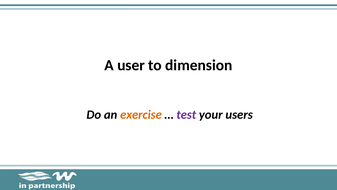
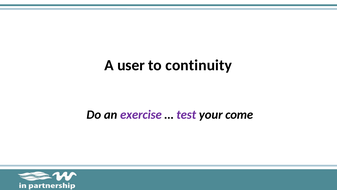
dimension: dimension -> continuity (199, 65)
exercise colour: orange -> purple (141, 114)
users: users -> come (239, 114)
